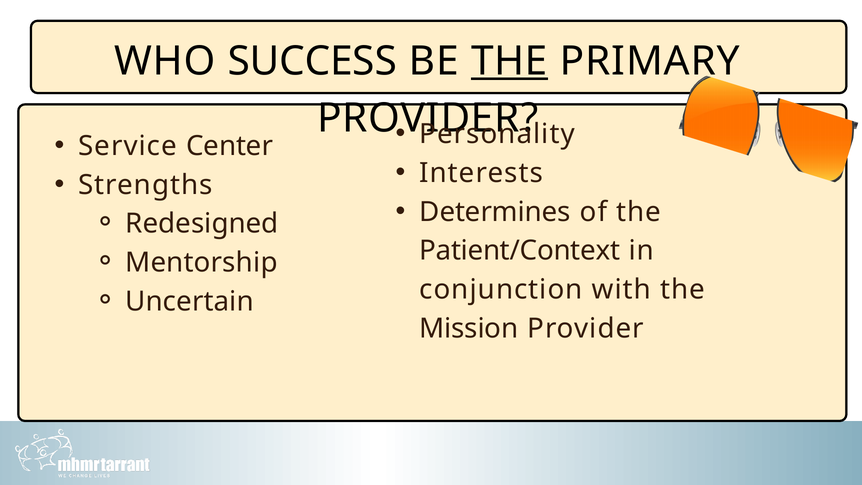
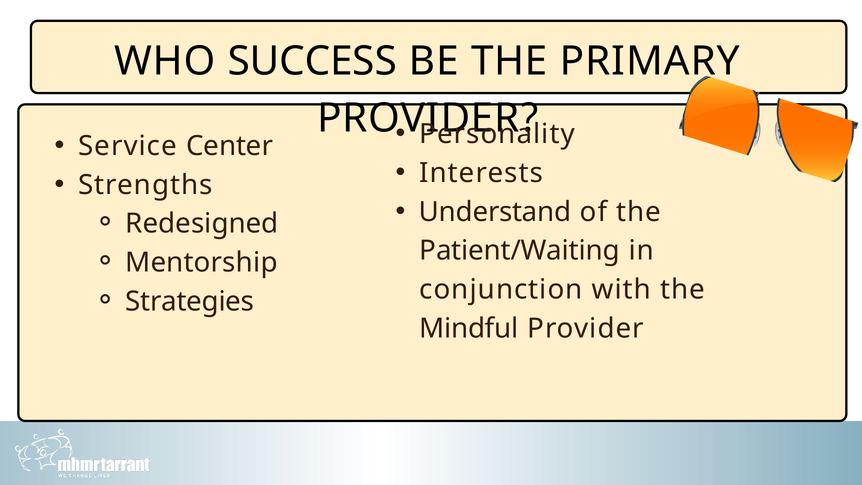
THE underline: present -> none (509, 61)
Determines: Determines -> Understand (495, 212)
Patient/Context: Patient/Context -> Patient/Waiting (520, 251)
Uncertain: Uncertain -> Strategies (190, 301)
Mission: Mission -> Mindful (469, 328)
